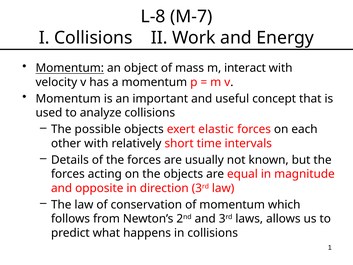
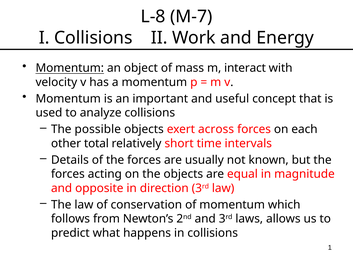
elastic: elastic -> across (216, 129)
other with: with -> total (96, 143)
